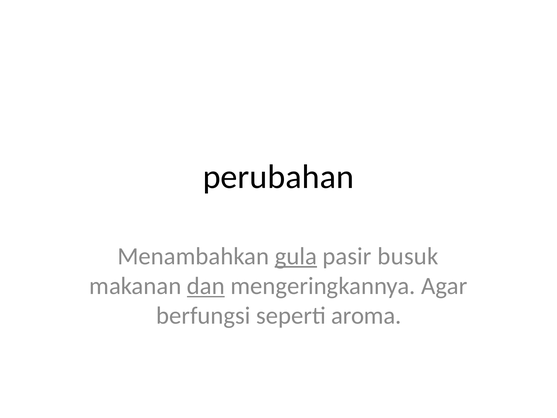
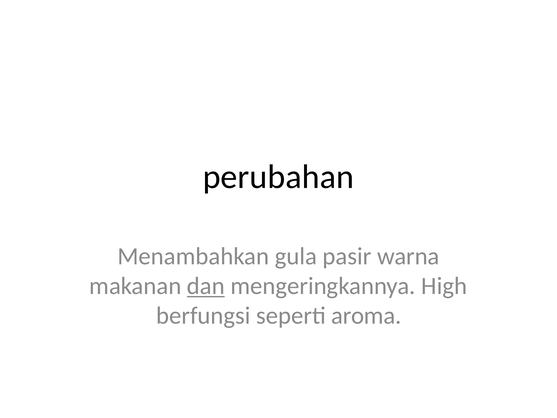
gula underline: present -> none (296, 256)
busuk: busuk -> warna (408, 256)
Agar: Agar -> High (444, 286)
